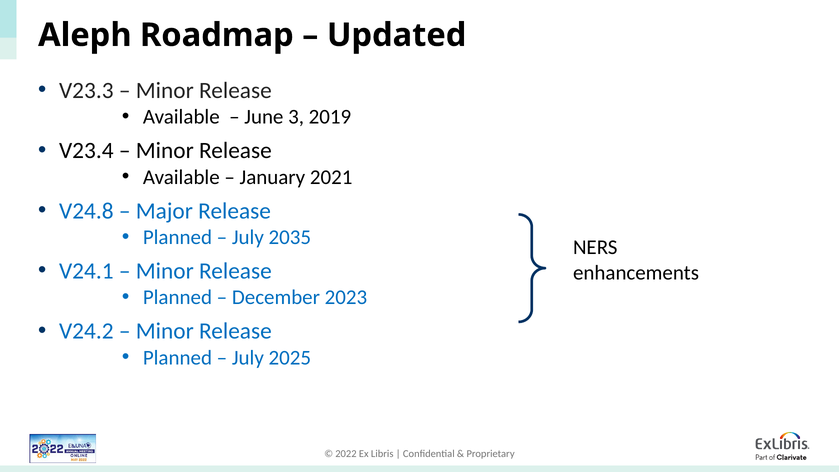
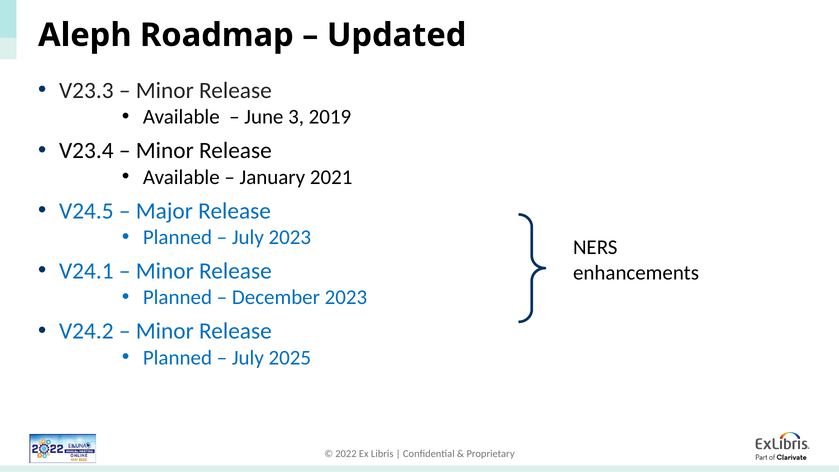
V24.8: V24.8 -> V24.5 (86, 211)
July 2035: 2035 -> 2023 (290, 237)
